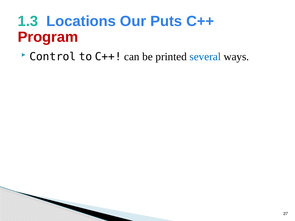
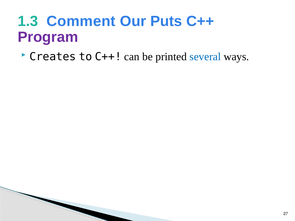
Locations: Locations -> Comment (81, 21)
Program colour: red -> purple (48, 37)
Control: Control -> Creates (53, 57)
